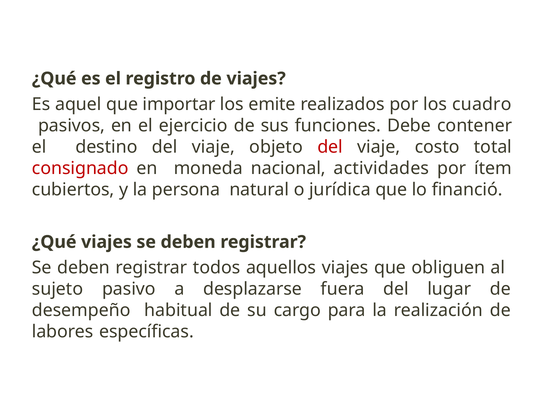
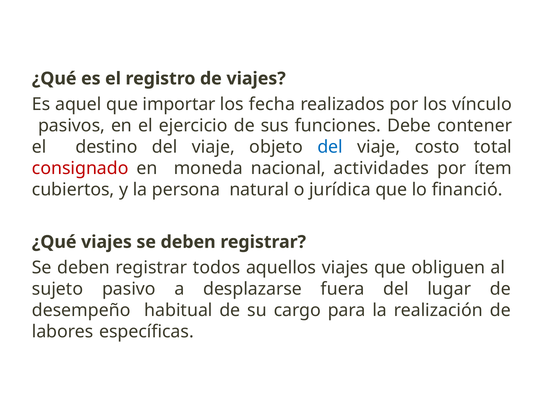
emite: emite -> fecha (272, 104)
cuadro: cuadro -> vínculo (482, 104)
del colour: red -> blue (330, 147)
